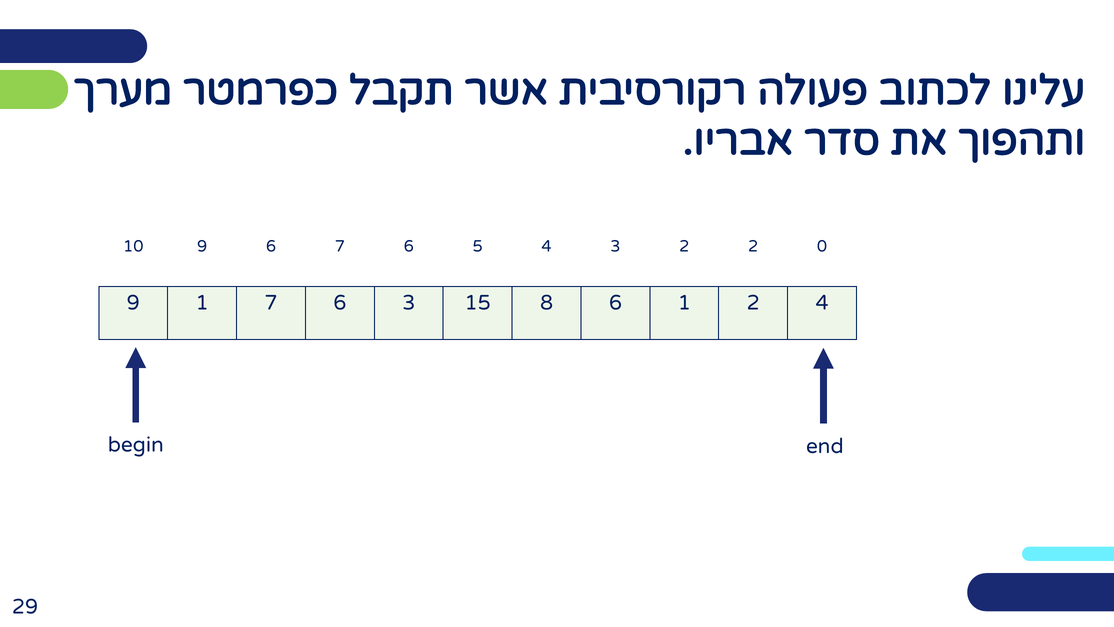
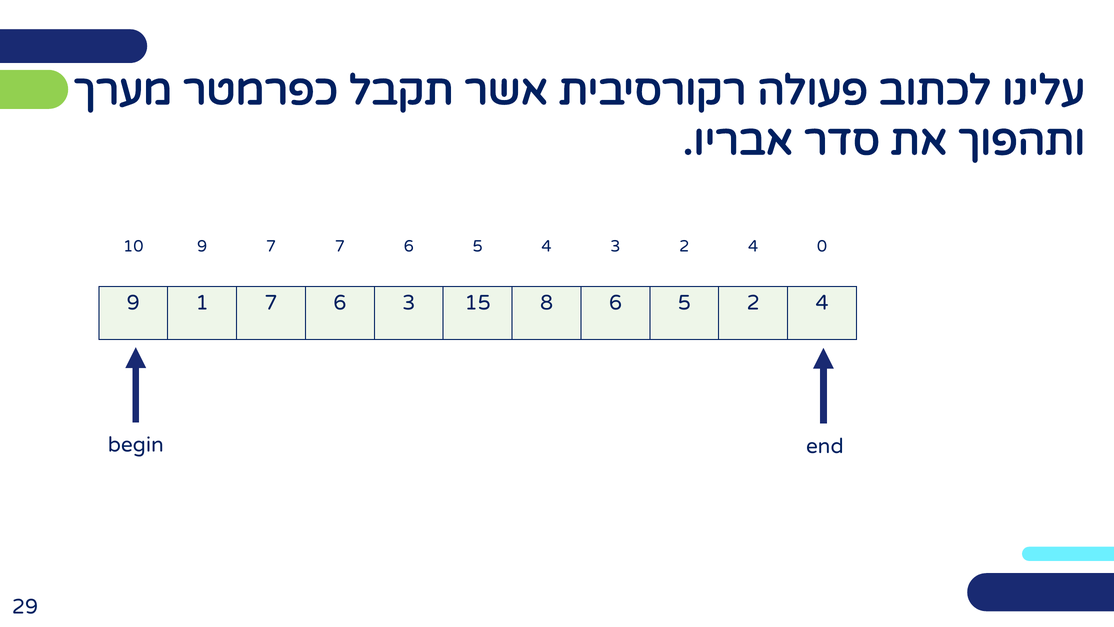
9 6: 6 -> 7 (271, 246)
3 2 2: 2 -> 4 (753, 246)
8 6 1: 1 -> 5 (684, 303)
